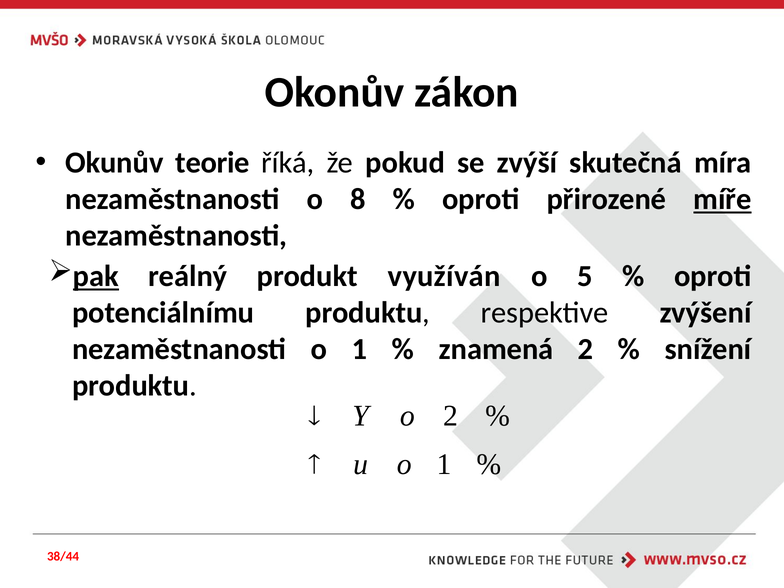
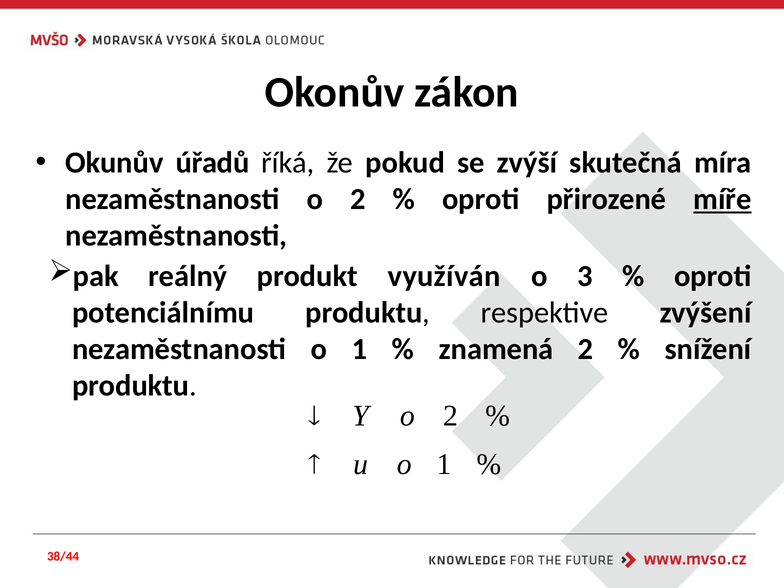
teorie: teorie -> úřadů (213, 163)
o 8: 8 -> 2 (358, 199)
pak underline: present -> none (96, 276)
5: 5 -> 3 (585, 276)
